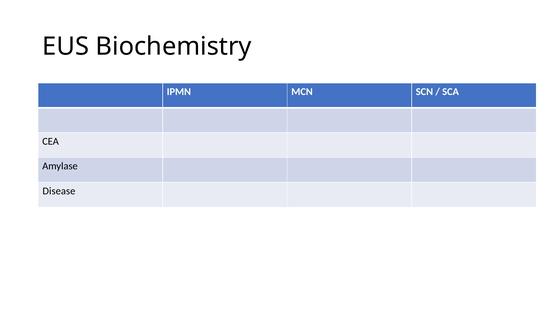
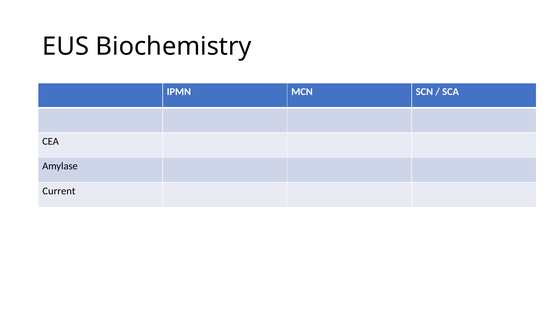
Disease: Disease -> Current (59, 191)
